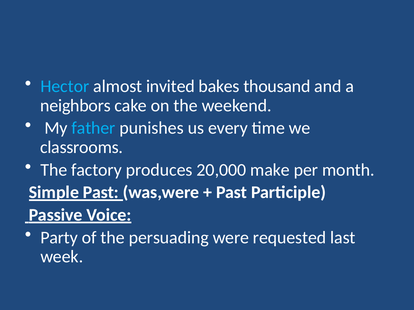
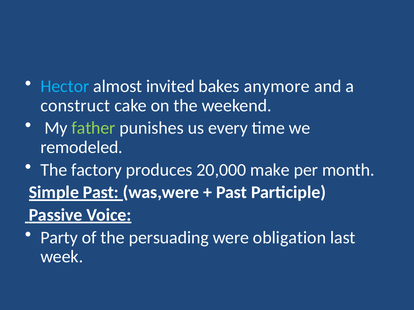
thousand: thousand -> anymore (277, 86)
neighbors: neighbors -> construct (75, 106)
father colour: light blue -> light green (94, 128)
classrooms: classrooms -> remodeled (82, 148)
requested: requested -> obligation (290, 238)
